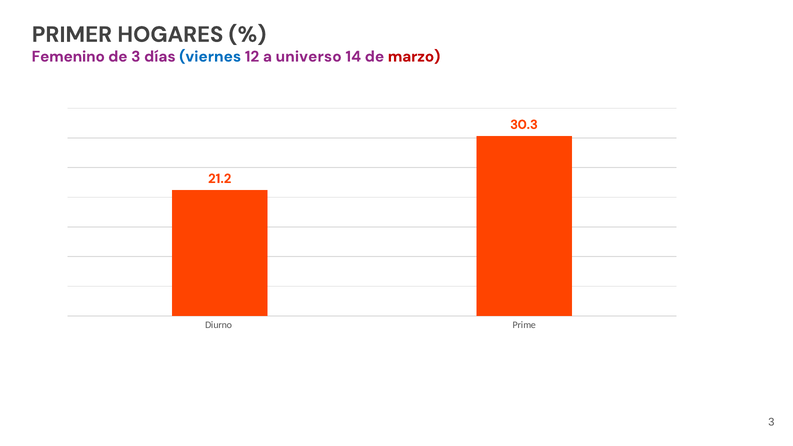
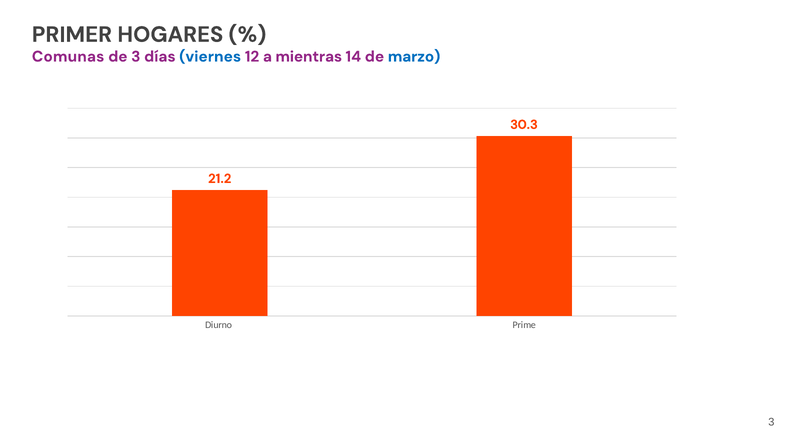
Femenino: Femenino -> Comunas (68, 57)
universo: universo -> mientras (309, 57)
marzo colour: red -> blue (414, 57)
